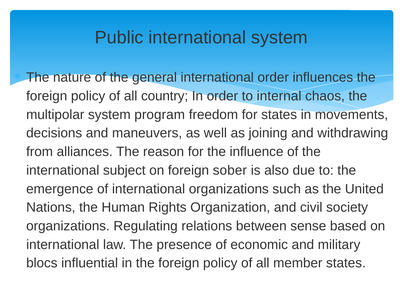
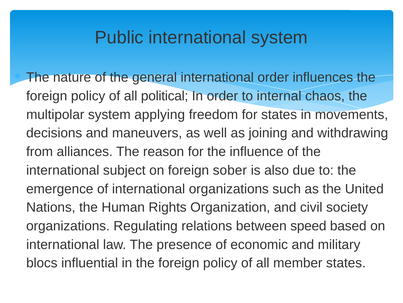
country: country -> political (165, 96)
program: program -> applying (160, 114)
sense: sense -> speed (308, 225)
